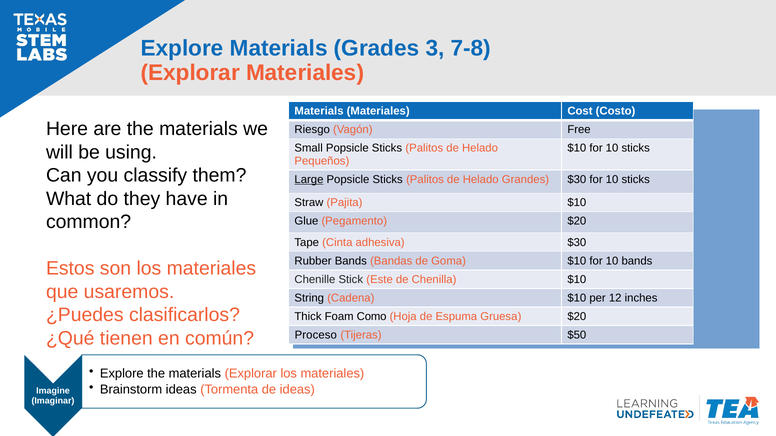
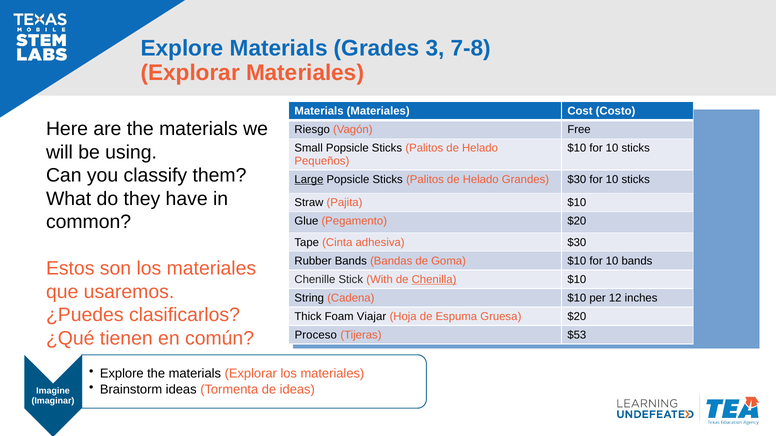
Este: Este -> With (380, 280)
Chenilla underline: none -> present (434, 280)
Como: Como -> Viajar (372, 317)
$50: $50 -> $53 (577, 335)
